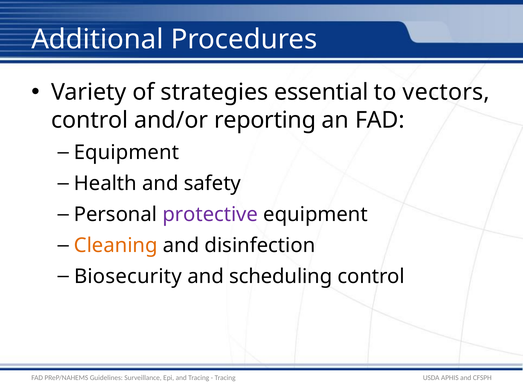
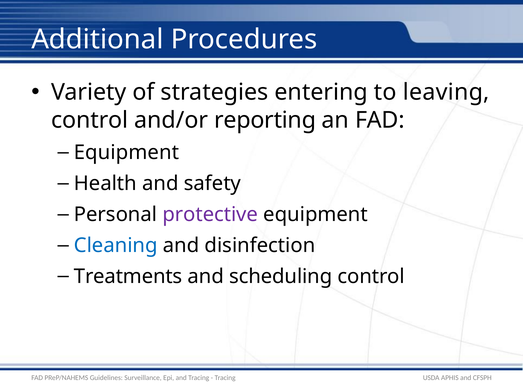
essential: essential -> entering (321, 92)
vectors: vectors -> leaving (446, 92)
Cleaning colour: orange -> blue (116, 246)
Biosecurity: Biosecurity -> Treatments (128, 277)
